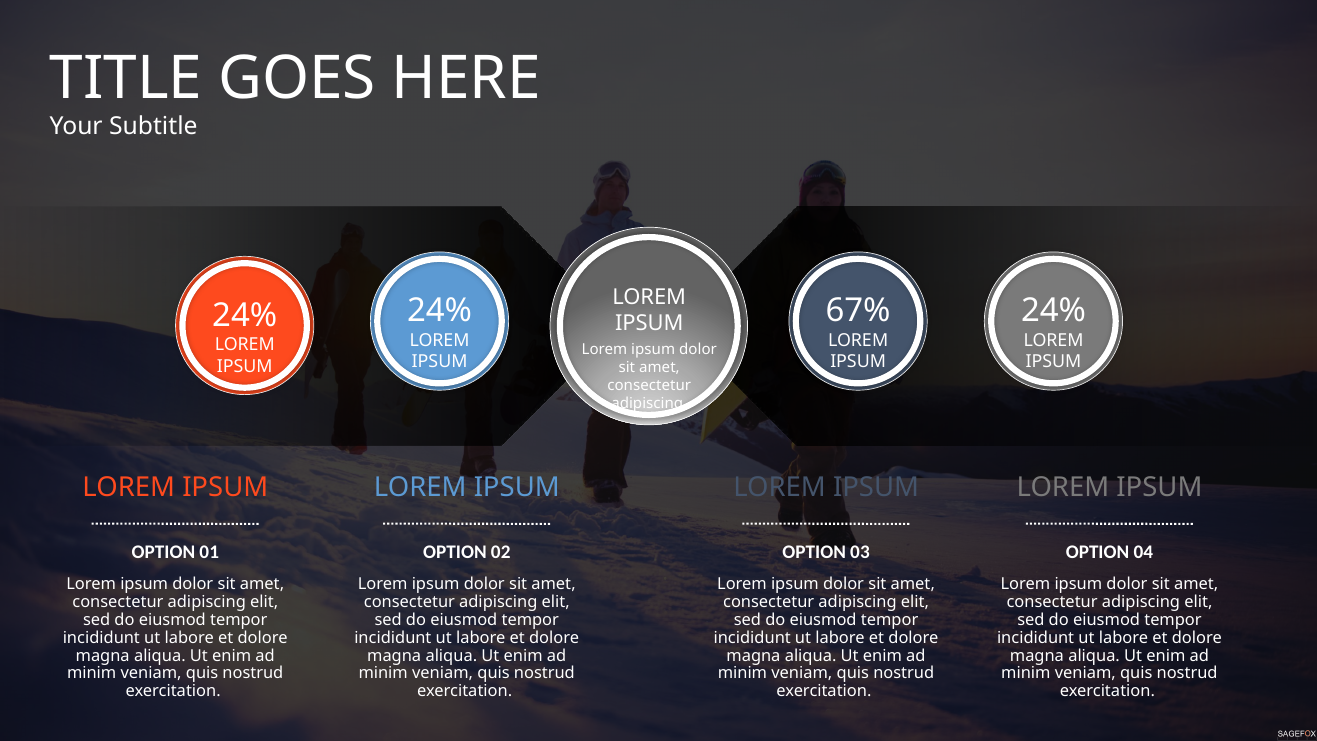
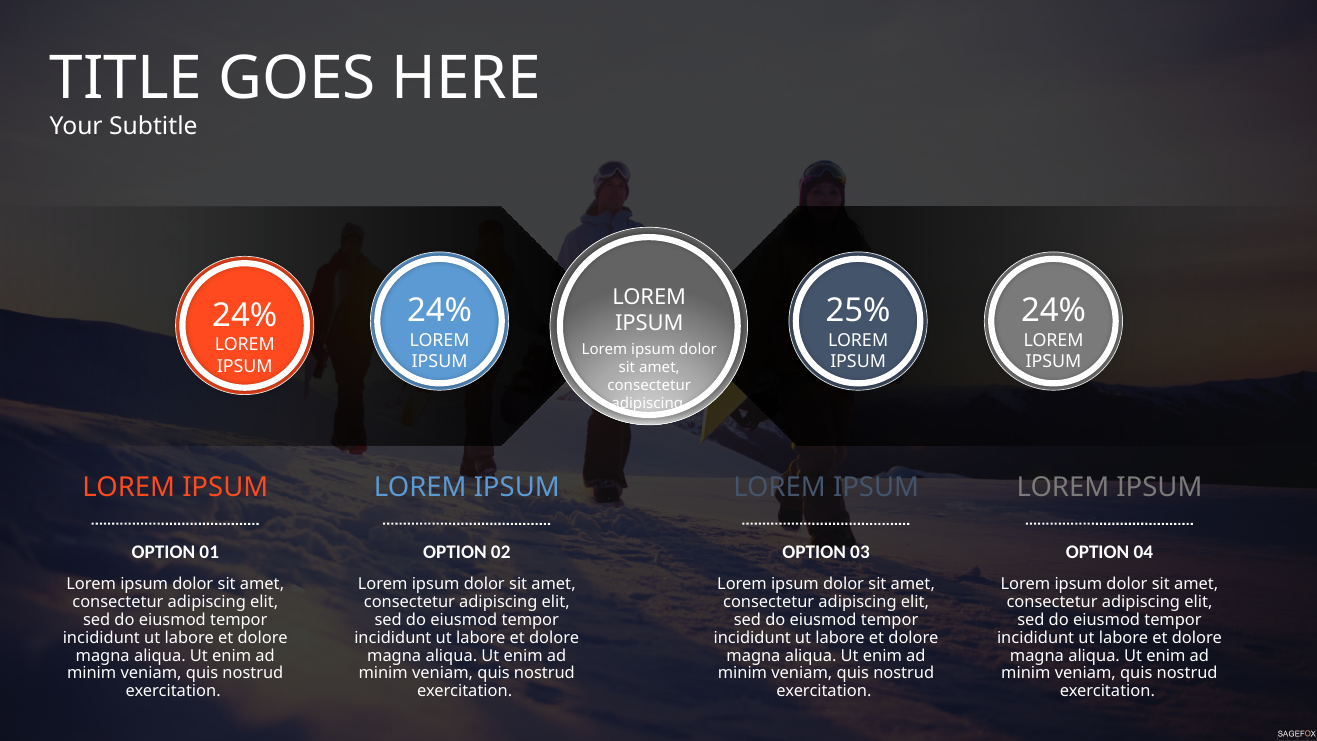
67%: 67% -> 25% (858, 311)
